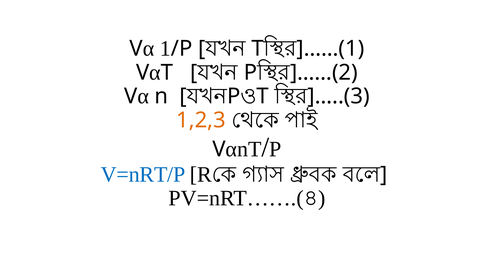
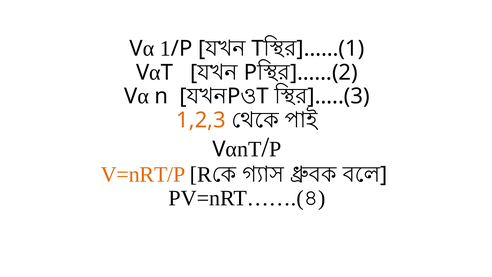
V=nRT/P colour: blue -> orange (143, 174)
